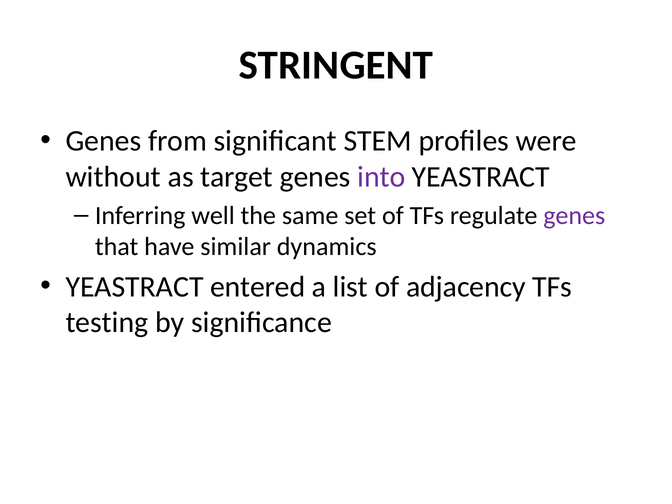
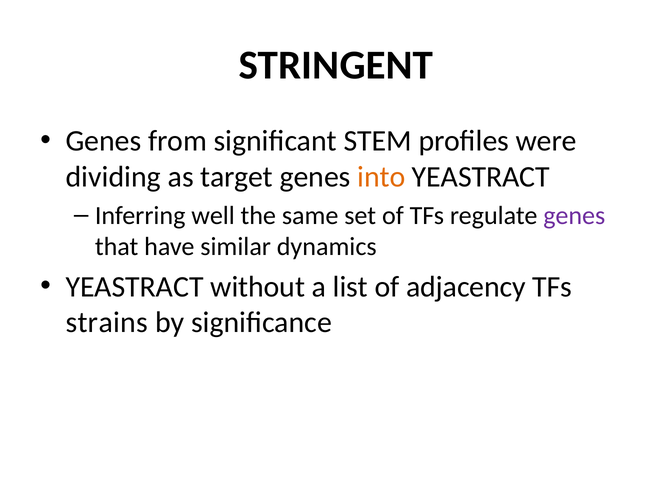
without: without -> dividing (113, 177)
into colour: purple -> orange (381, 177)
entered: entered -> without (258, 287)
testing: testing -> strains (107, 322)
